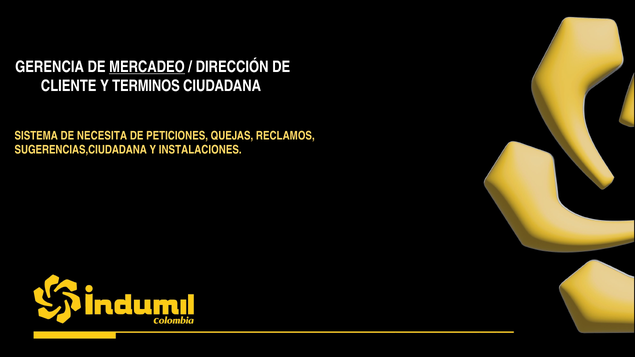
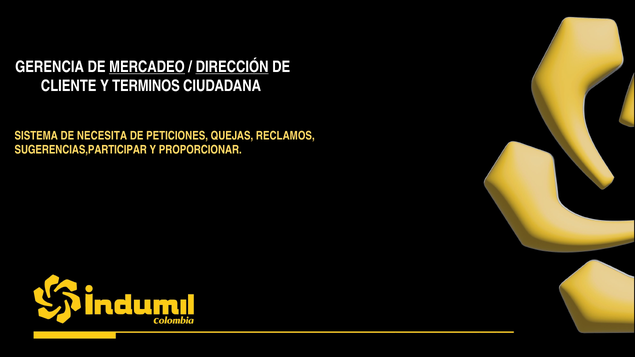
DIRECCIÓN underline: none -> present (232, 67)
SUGERENCIAS,CIUDADANA: SUGERENCIAS,CIUDADANA -> SUGERENCIAS,PARTICIPAR (81, 150)
INSTALACIONES: INSTALACIONES -> PROPORCIONAR (200, 150)
